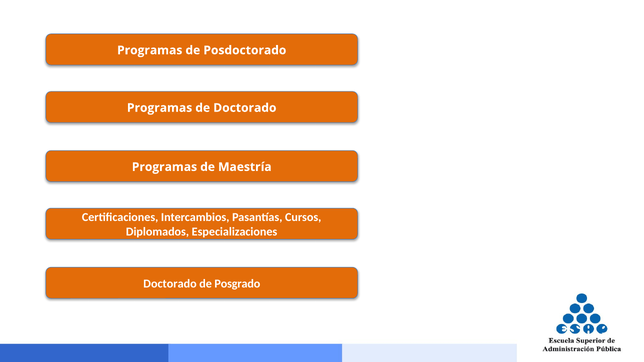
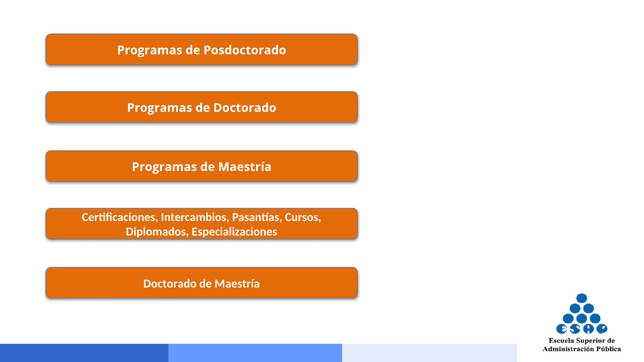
Posgrado: Posgrado -> Maestría (237, 284)
